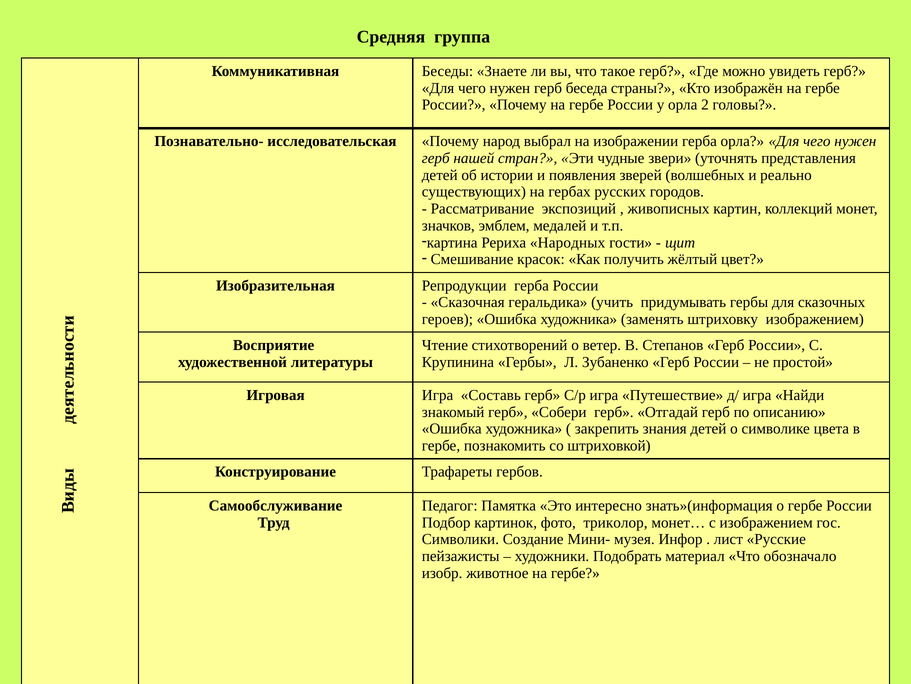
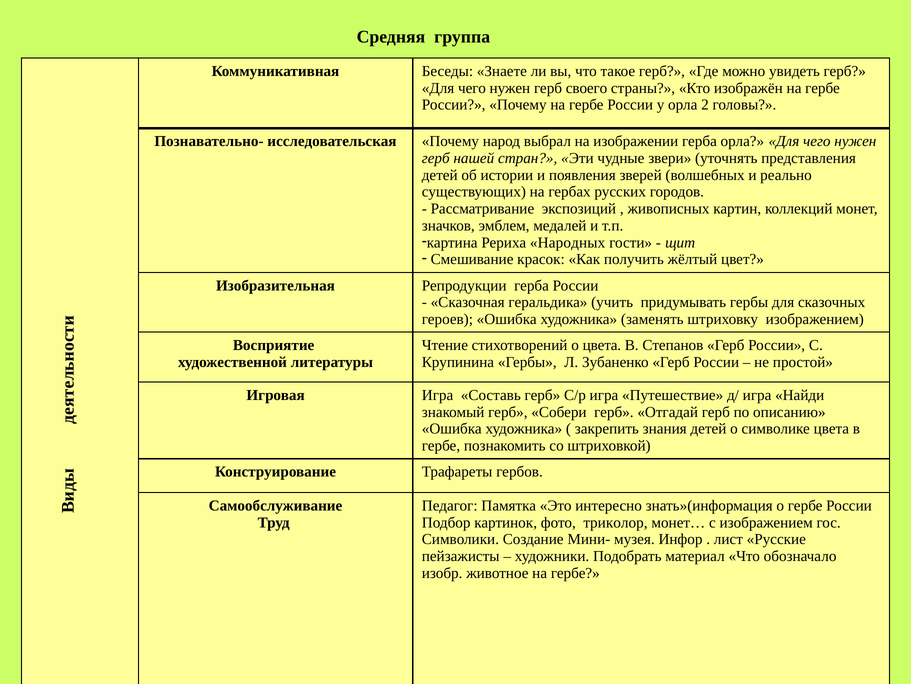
беседа: беседа -> своего (587, 88)
о ветер: ветер -> цвета (602, 345)
